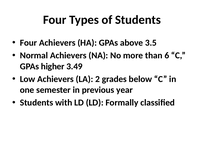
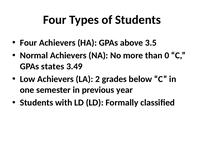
6: 6 -> 0 (167, 55)
higher: higher -> states (53, 66)
